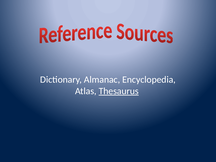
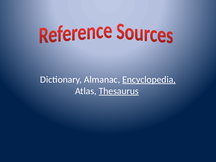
Encyclopedia underline: none -> present (149, 80)
